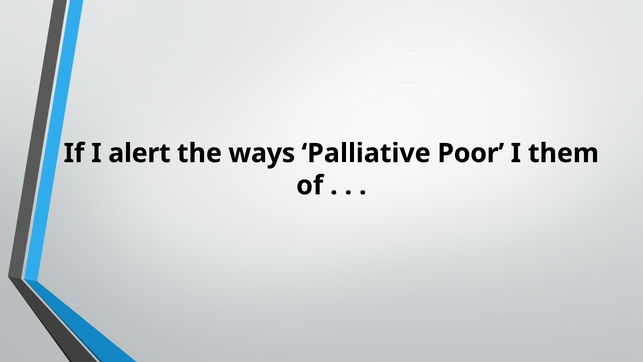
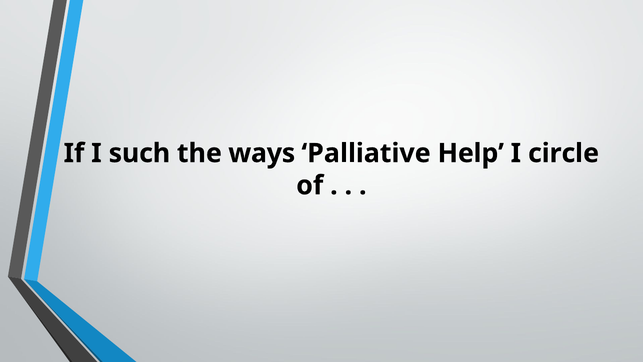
alert: alert -> such (139, 153)
Poor: Poor -> Help (471, 153)
them: them -> circle (564, 153)
